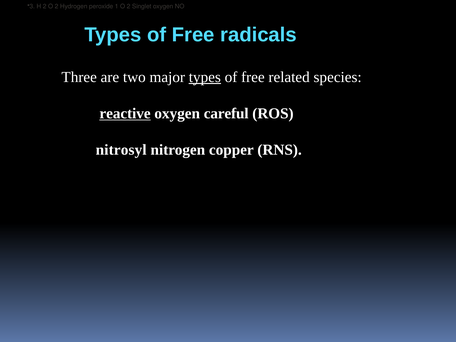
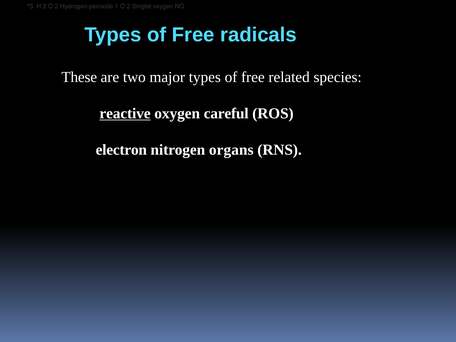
Three: Three -> These (79, 77)
types underline: present -> none (205, 77)
nitrosyl: nitrosyl -> electron (121, 150)
copper: copper -> organs (231, 150)
